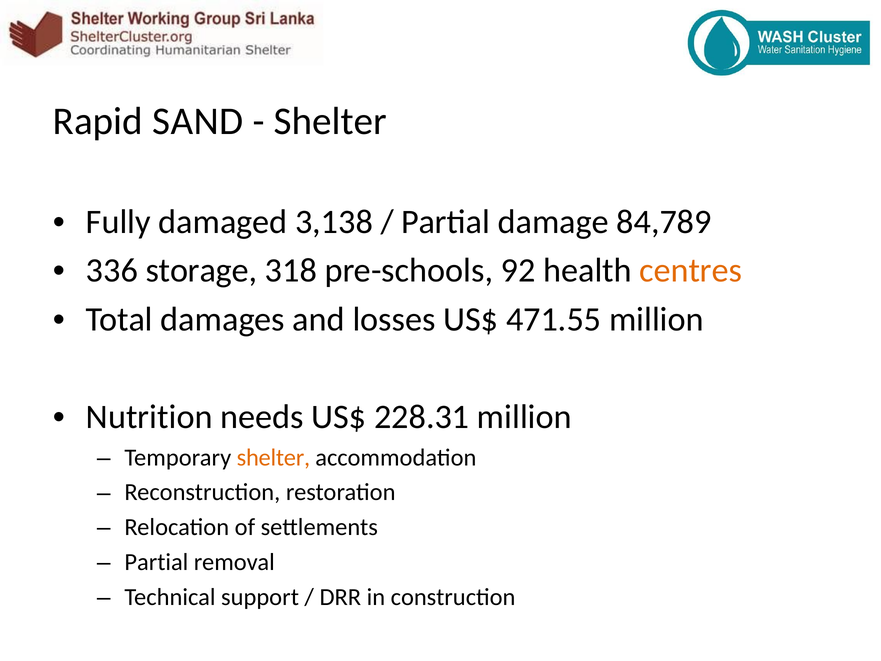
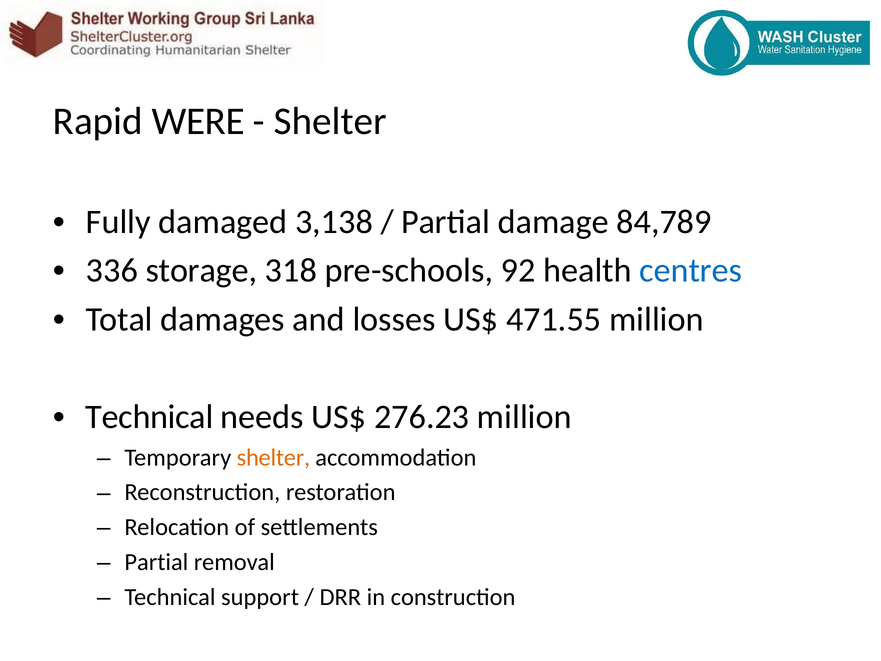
SAND: SAND -> WERE (198, 121)
centres colour: orange -> blue (691, 270)
Nutrition: Nutrition -> Technical (149, 417)
228.31: 228.31 -> 276.23 (422, 417)
